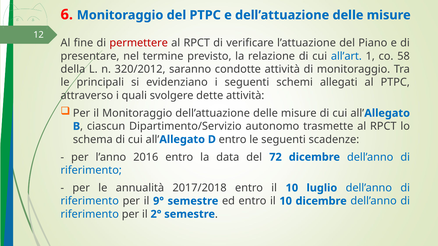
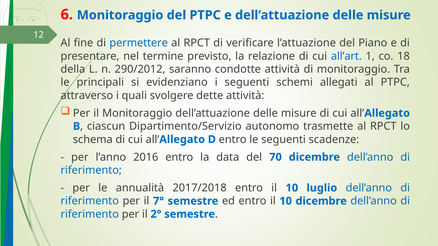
permettere colour: red -> blue (139, 43)
58: 58 -> 18 (404, 56)
320/2012: 320/2012 -> 290/2012 (140, 69)
72: 72 -> 70 (276, 157)
9°: 9° -> 7° (158, 201)
